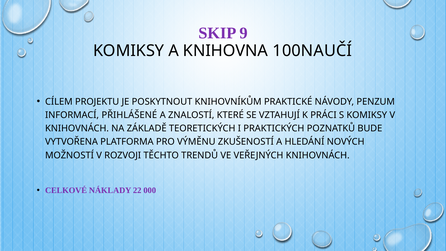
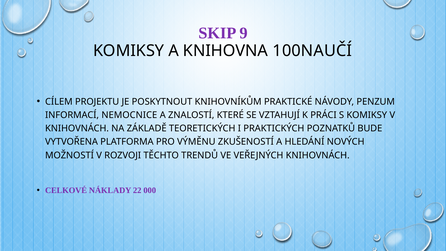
PŘIHLÁŠENÉ: PŘIHLÁŠENÉ -> NEMOCNICE (129, 115)
